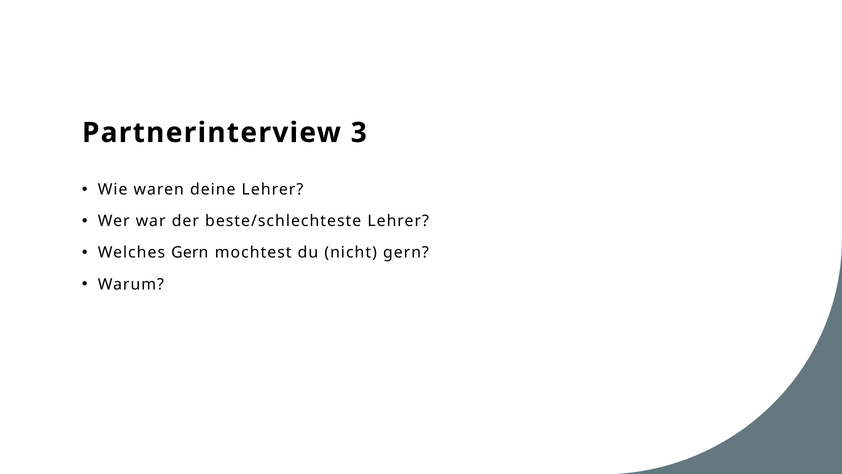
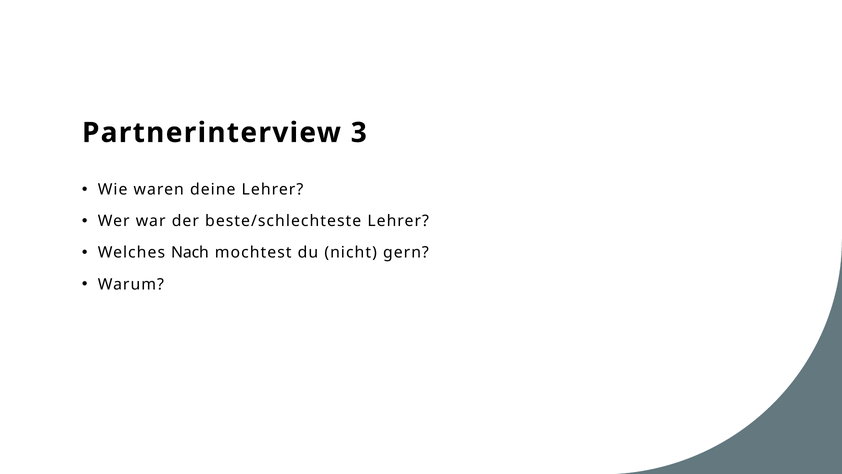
Welches Gern: Gern -> Nach (190, 253)
